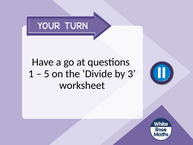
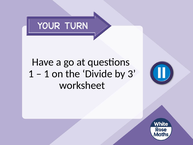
5: 5 -> 1 (47, 74)
